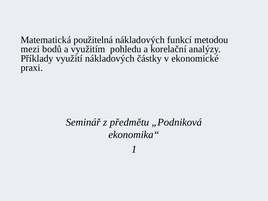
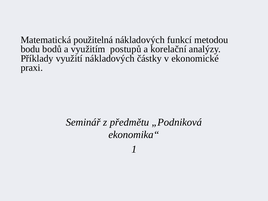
mezi: mezi -> bodu (30, 49)
pohledu: pohledu -> postupů (126, 49)
